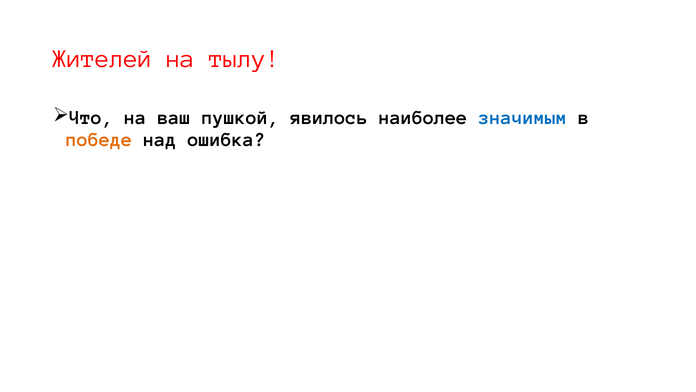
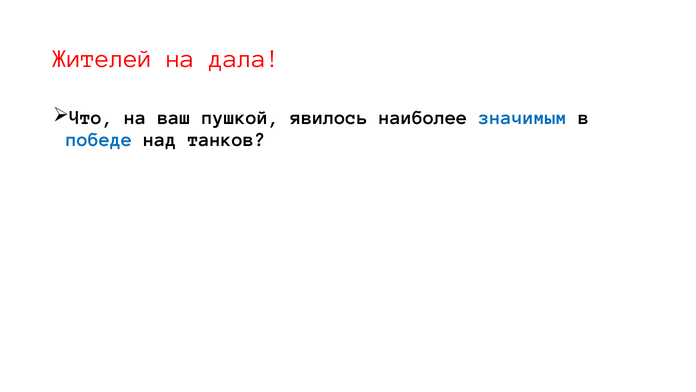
тылу: тылу -> дала (245, 58)
победе colour: orange -> blue (99, 140)
ошибка: ошибка -> танков (227, 140)
